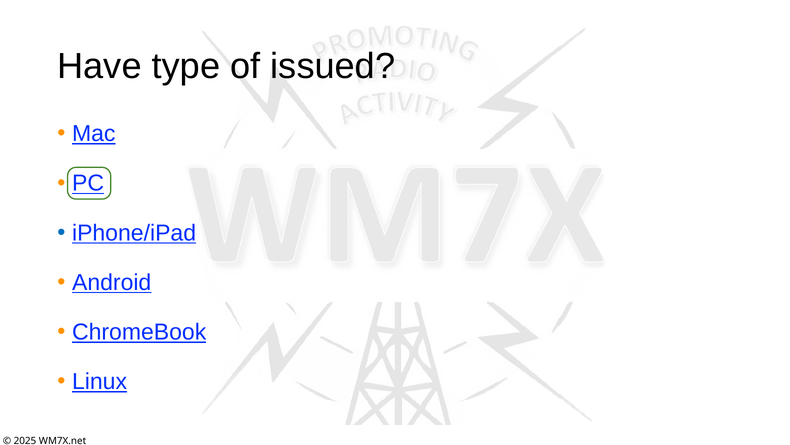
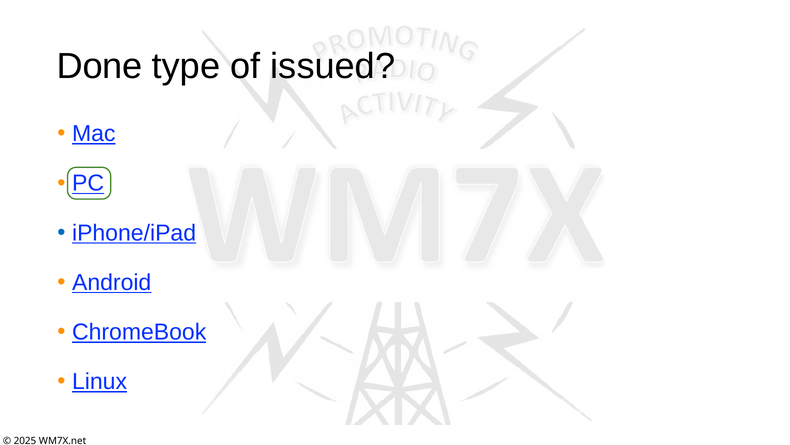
Have: Have -> Done (100, 66)
